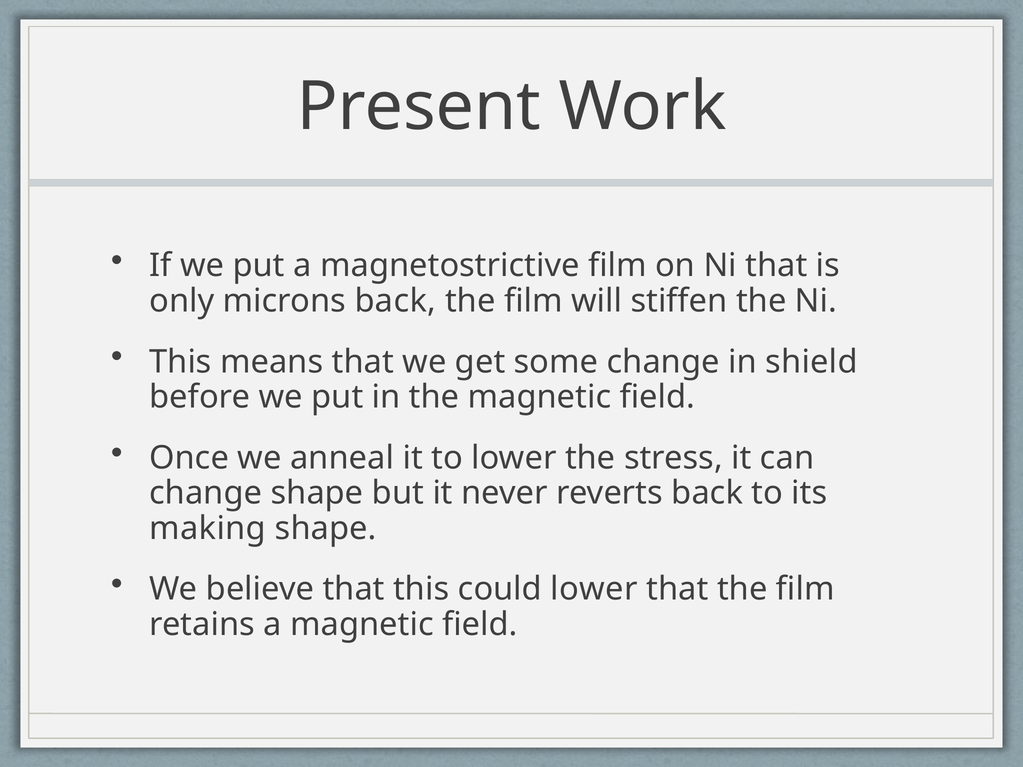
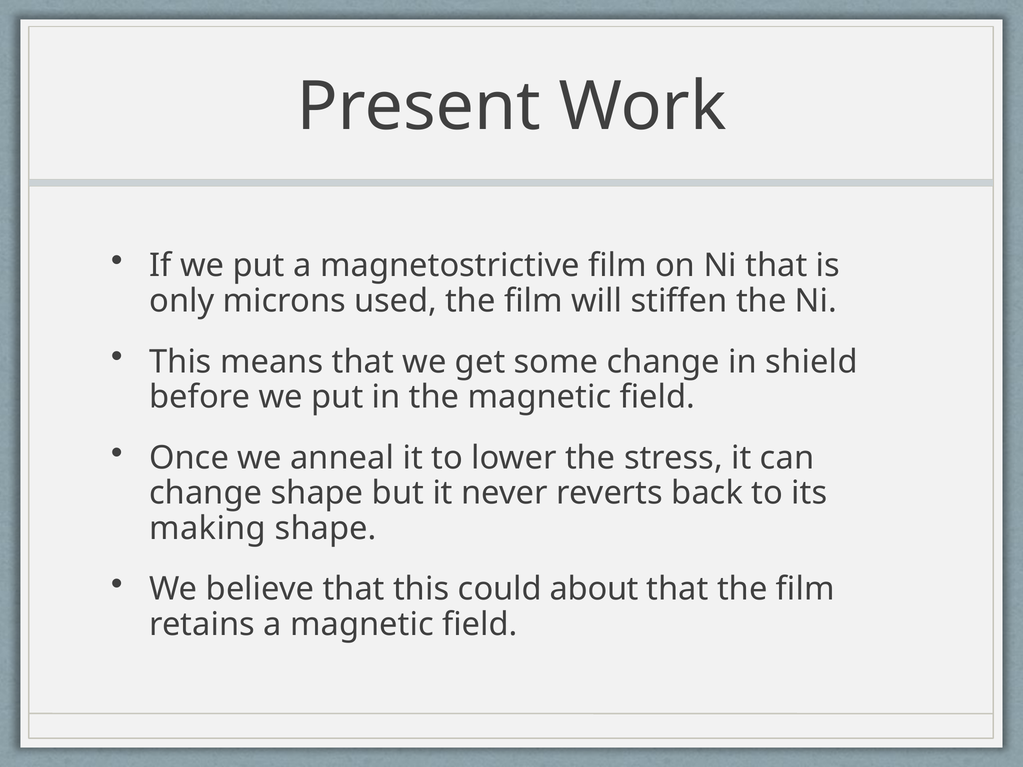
microns back: back -> used (396, 301)
could lower: lower -> about (594, 589)
